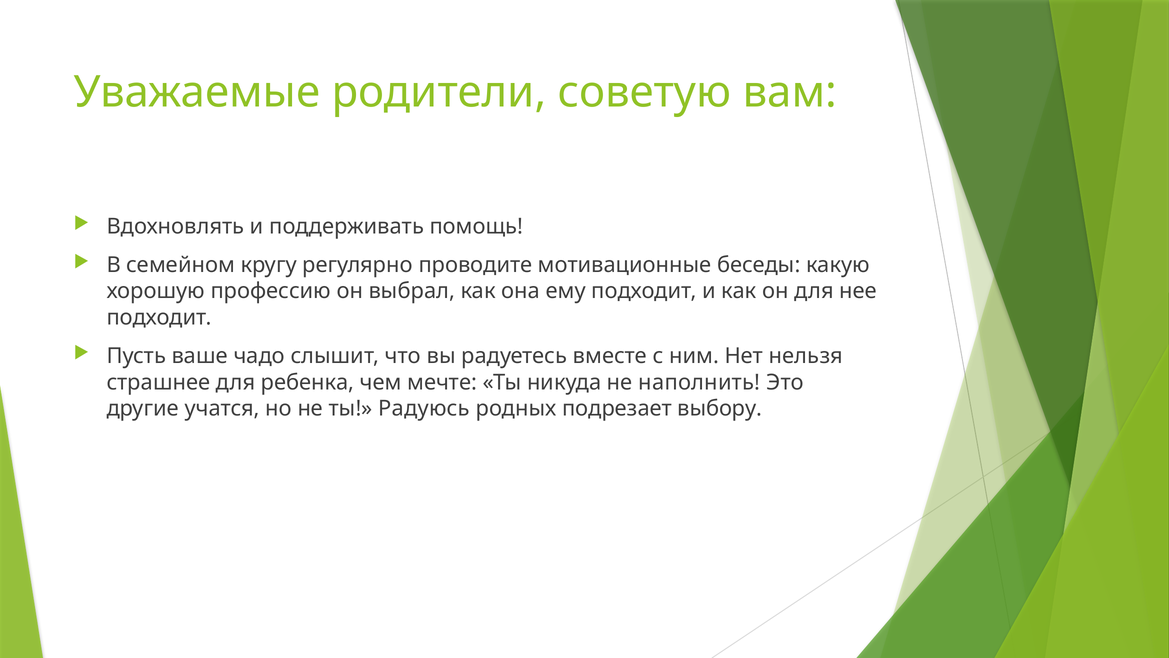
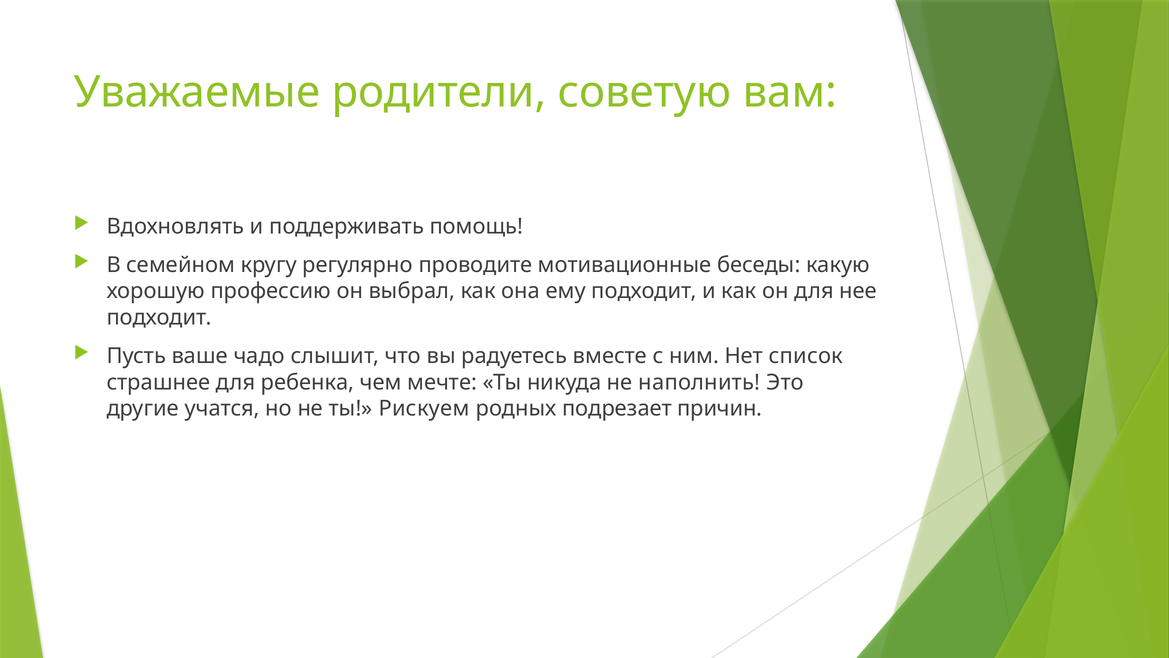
нельзя: нельзя -> список (806, 356)
Радуюсь: Радуюсь -> Рискуем (424, 408)
выбору: выбору -> причин (720, 408)
